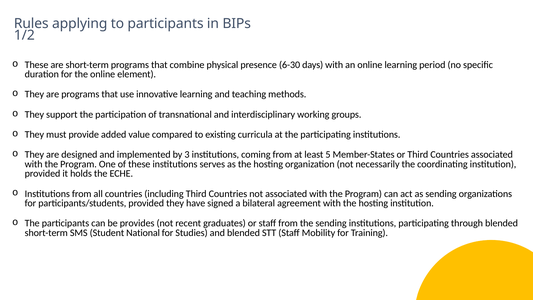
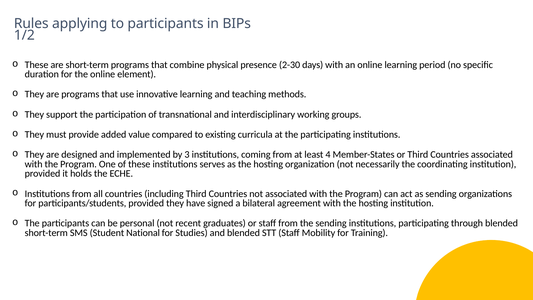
6-30: 6-30 -> 2-30 (290, 65)
5: 5 -> 4 (328, 155)
provides: provides -> personal (137, 223)
